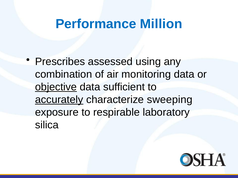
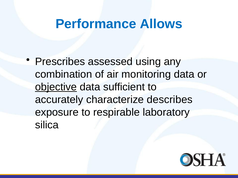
Million: Million -> Allows (161, 24)
accurately underline: present -> none (59, 100)
sweeping: sweeping -> describes (170, 100)
